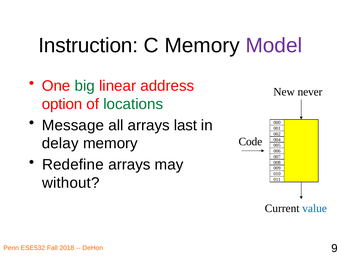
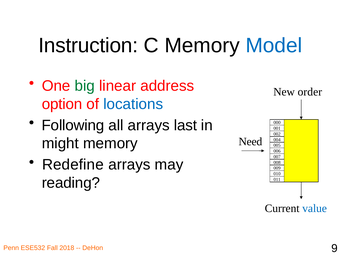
Model colour: purple -> blue (274, 45)
never: never -> order (310, 92)
locations colour: green -> blue (133, 104)
Message: Message -> Following (73, 125)
Code: Code -> Need (250, 142)
delay: delay -> might (60, 143)
without: without -> reading (71, 183)
